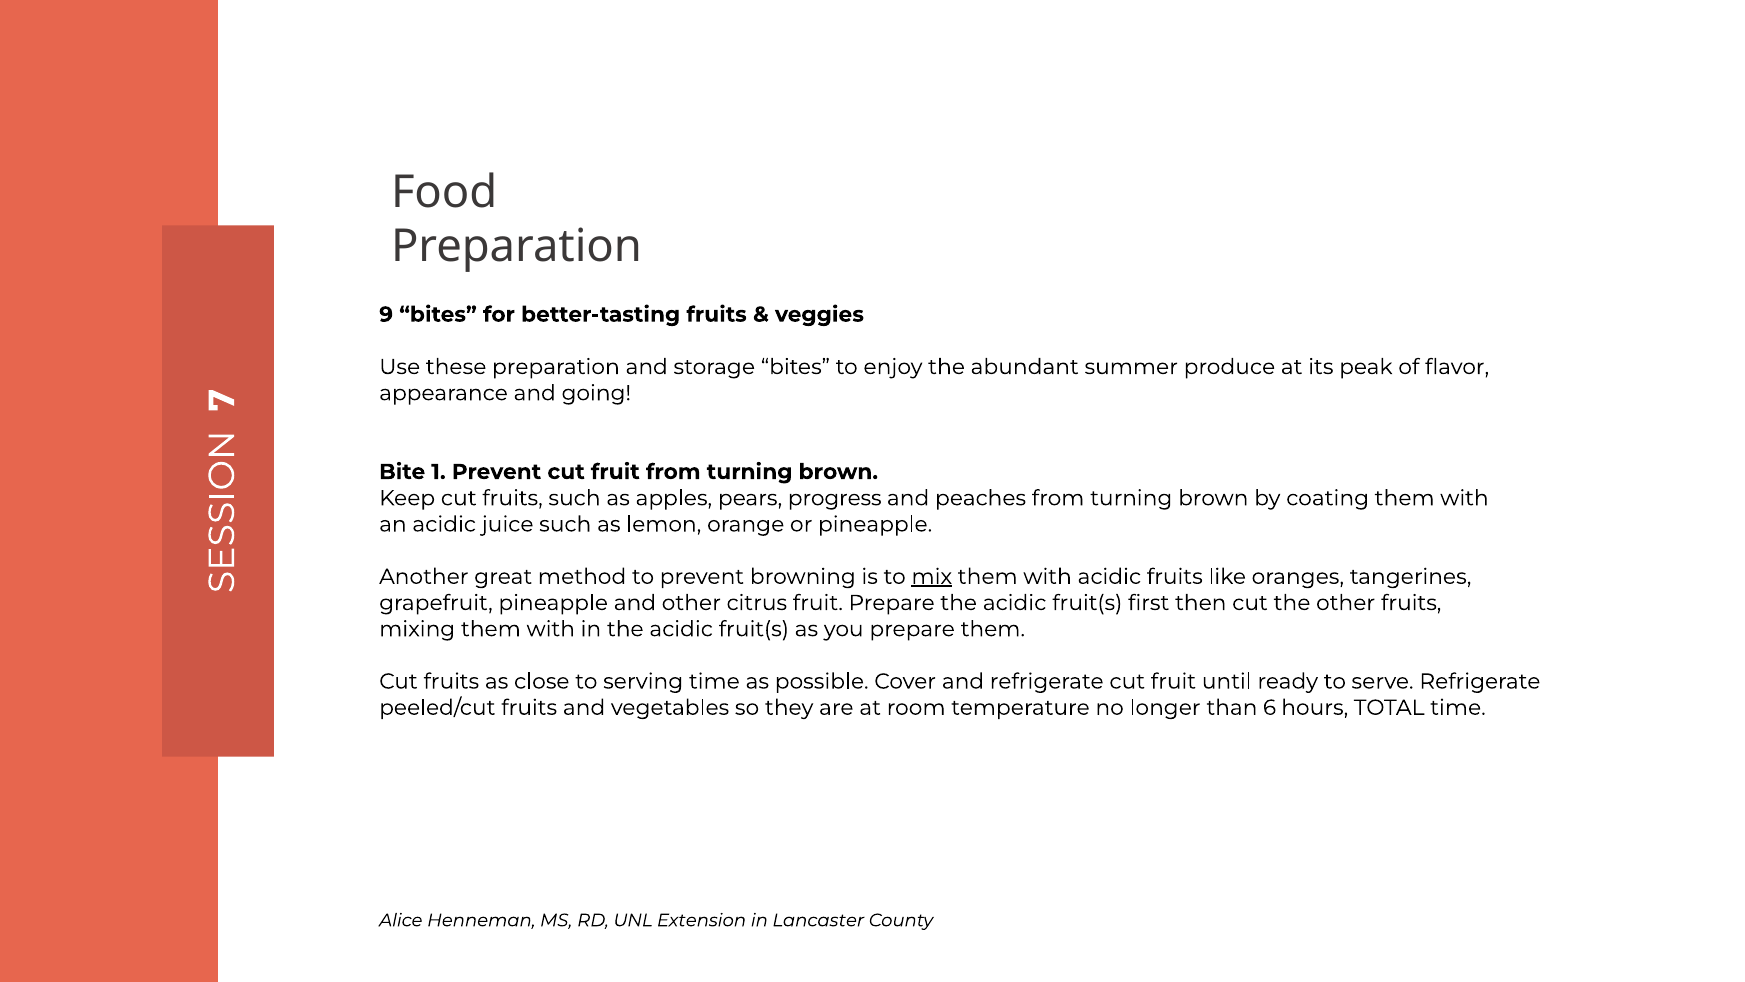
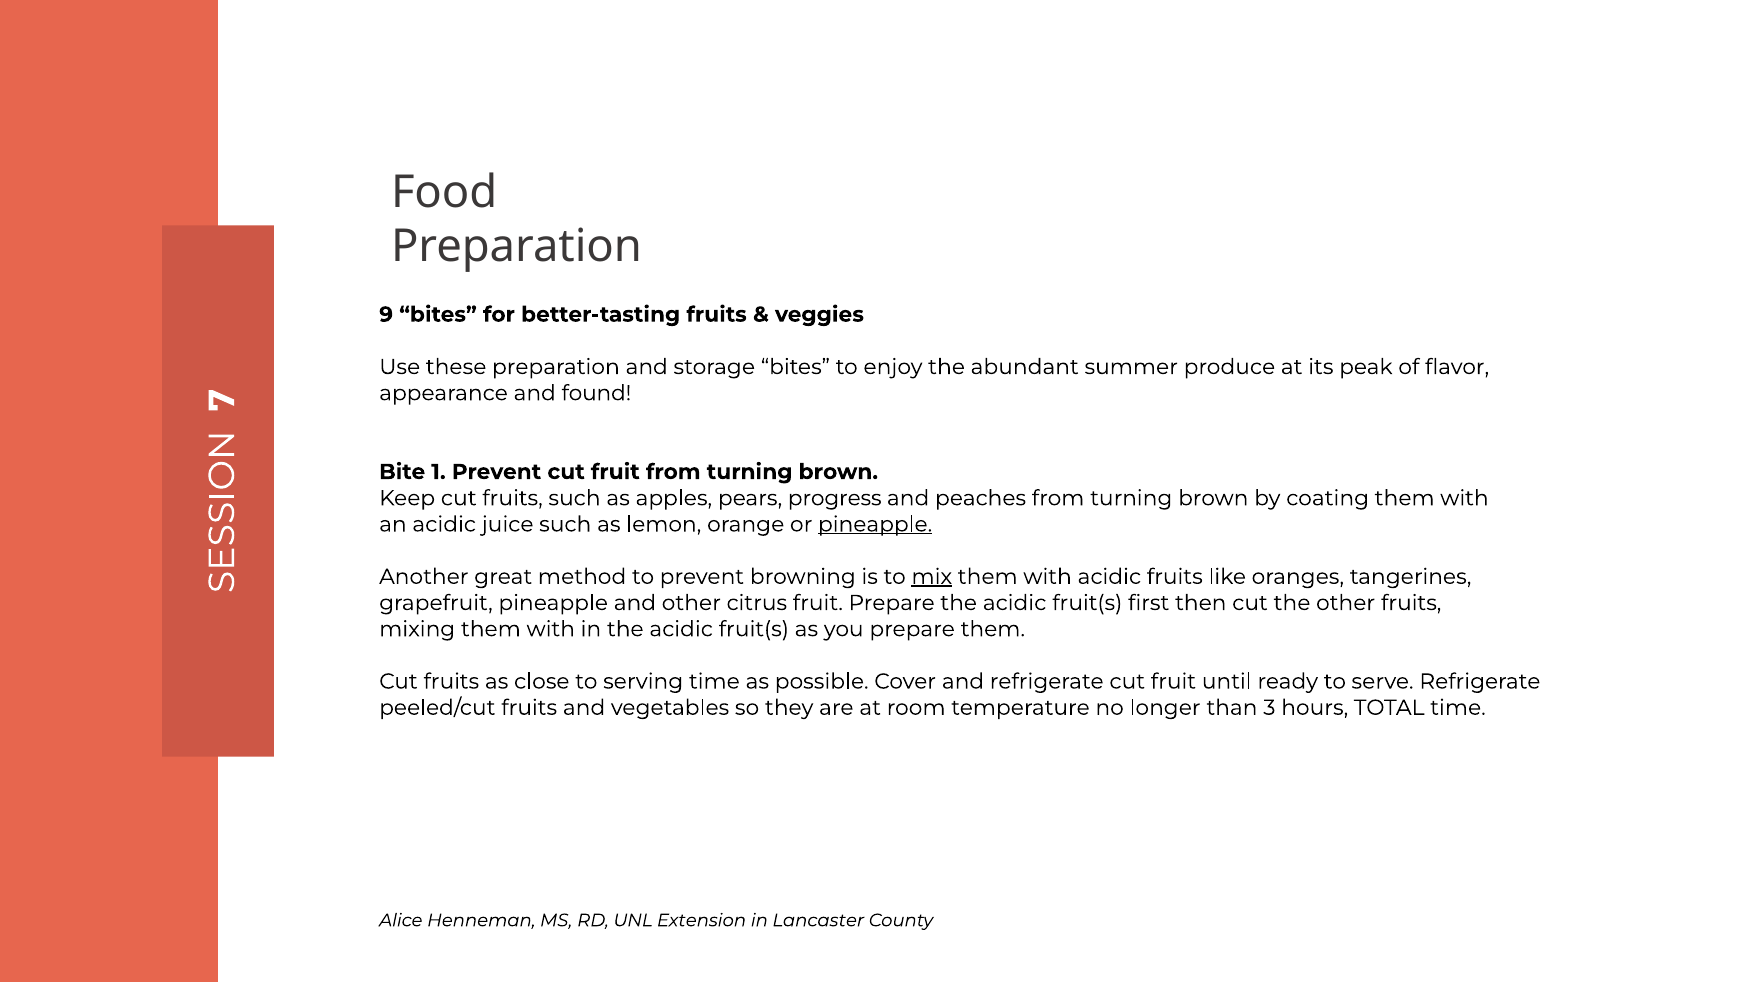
going: going -> found (596, 393)
pineapple underline: none -> present (875, 524)
6: 6 -> 3 (1269, 707)
